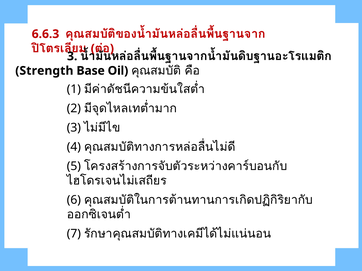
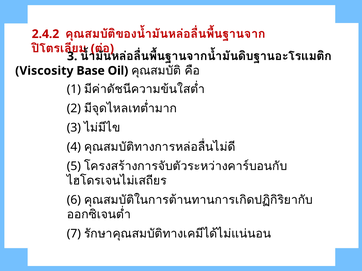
6.6.3: 6.6.3 -> 2.4.2 (45, 34)
Strength: Strength -> Viscosity (44, 71)
